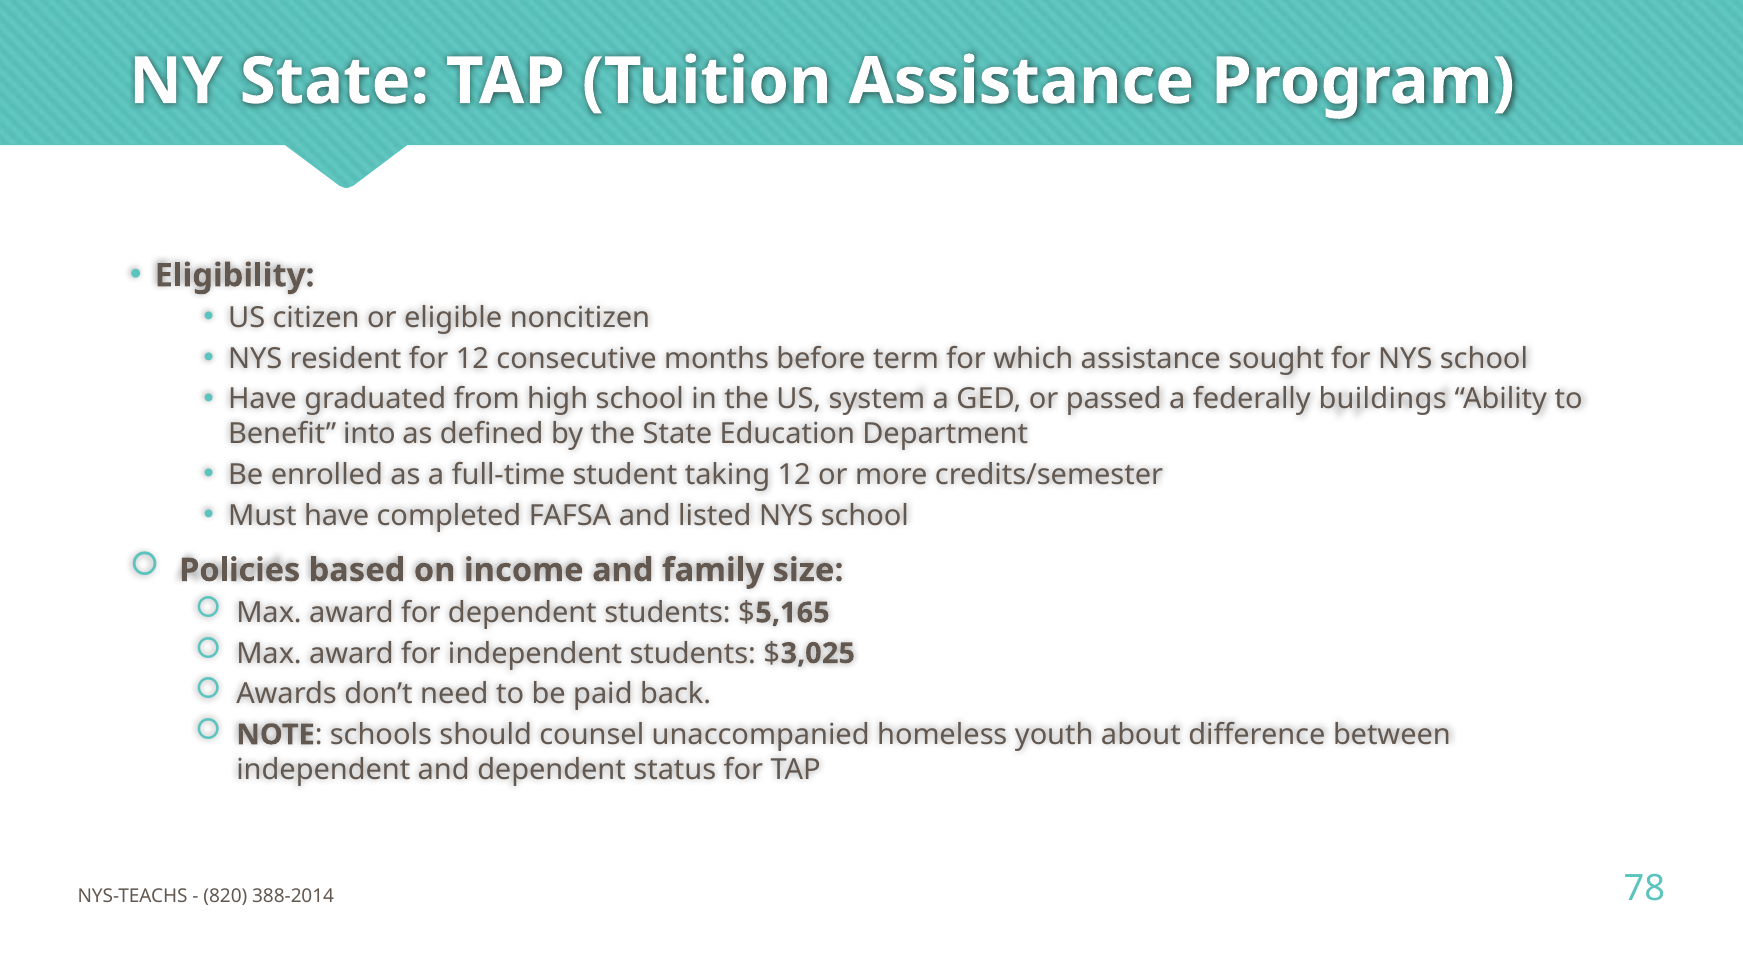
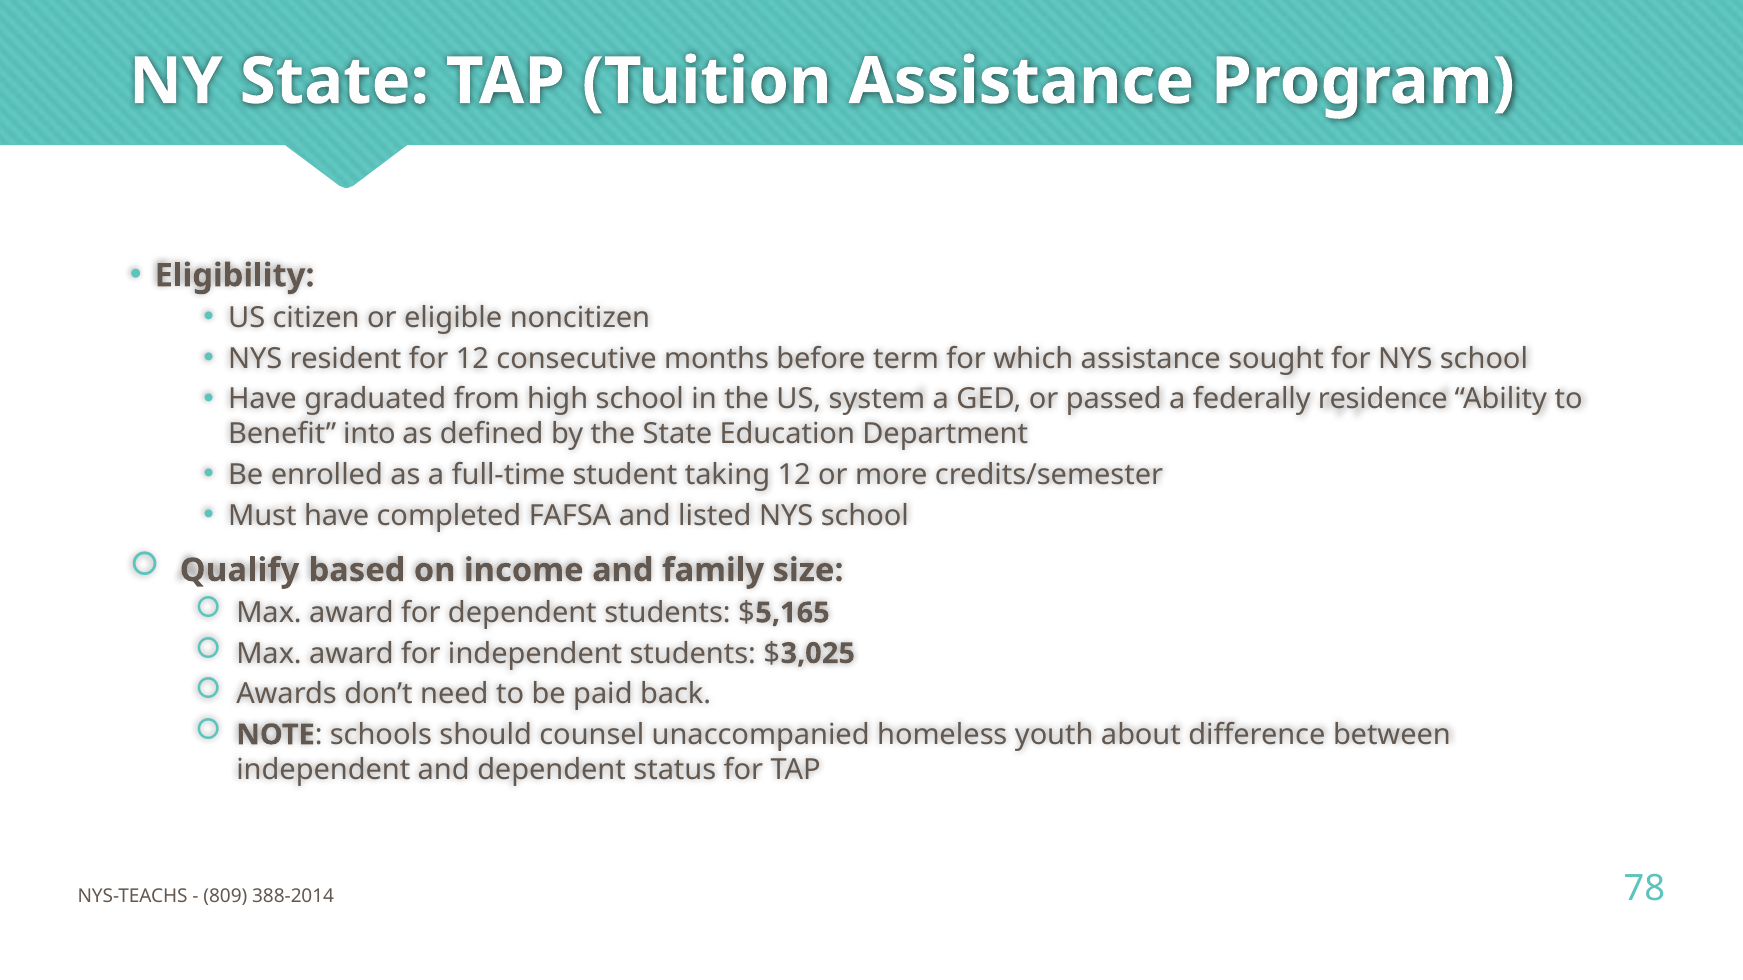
buildings: buildings -> residence (1383, 400)
Policies: Policies -> Qualify (239, 570)
820: 820 -> 809 (225, 896)
